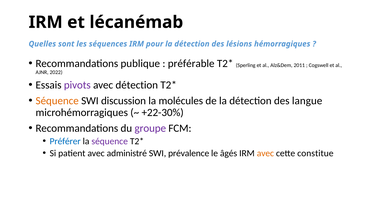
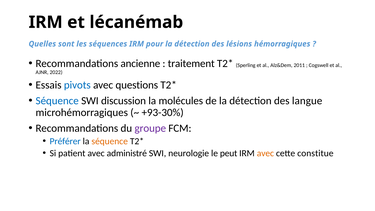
publique: publique -> ancienne (140, 63)
préférable: préférable -> traitement (191, 63)
pivots colour: purple -> blue (77, 85)
avec détection: détection -> questions (137, 85)
Séquence colour: orange -> blue (57, 101)
+22-30%: +22-30% -> +93-30% (163, 112)
séquence colour: purple -> orange (110, 141)
prévalence: prévalence -> neurologie (189, 153)
âgés: âgés -> peut (229, 153)
